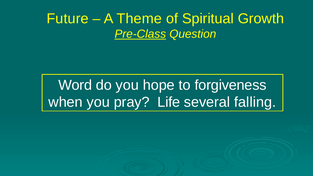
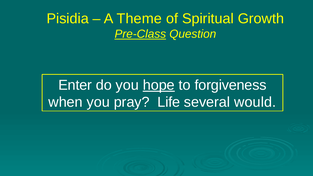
Future: Future -> Pisidia (68, 19)
Word: Word -> Enter (75, 85)
hope underline: none -> present (159, 85)
falling: falling -> would (255, 102)
